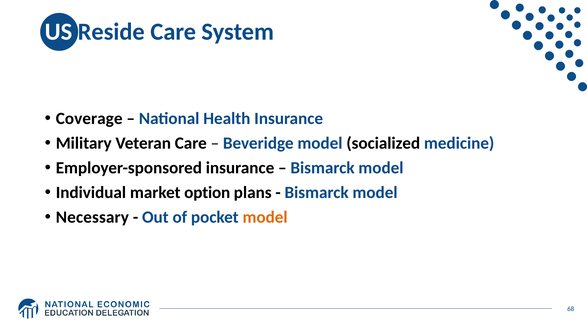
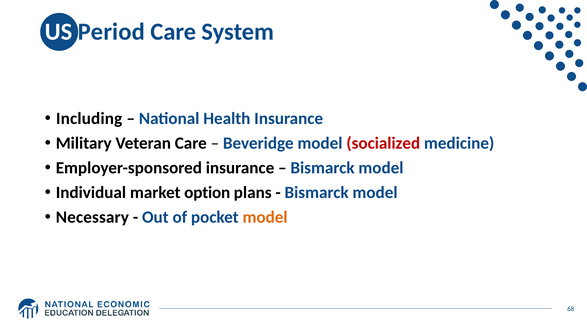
Reside: Reside -> Period (111, 32)
Coverage: Coverage -> Including (89, 119)
socialized colour: black -> red (383, 143)
